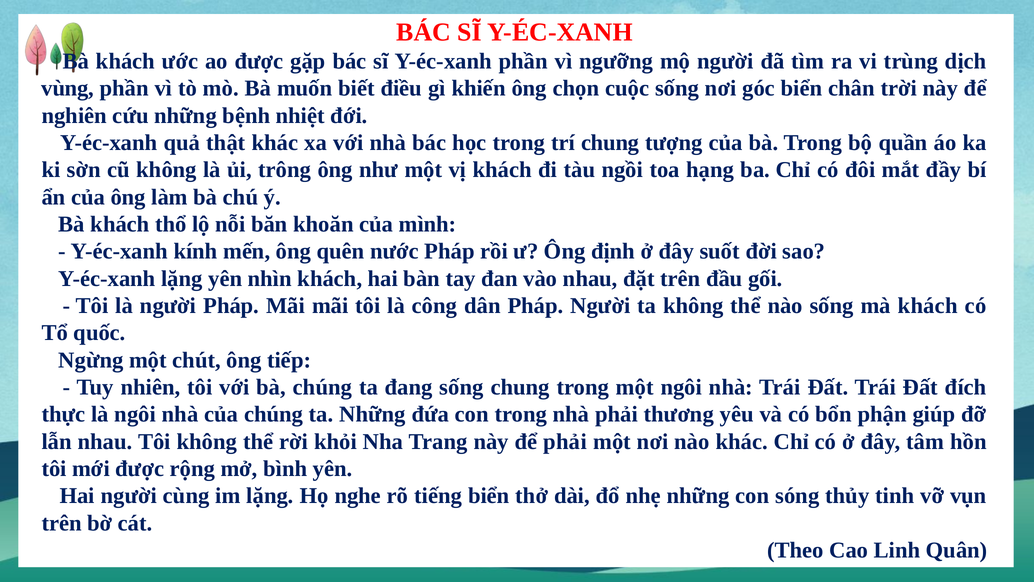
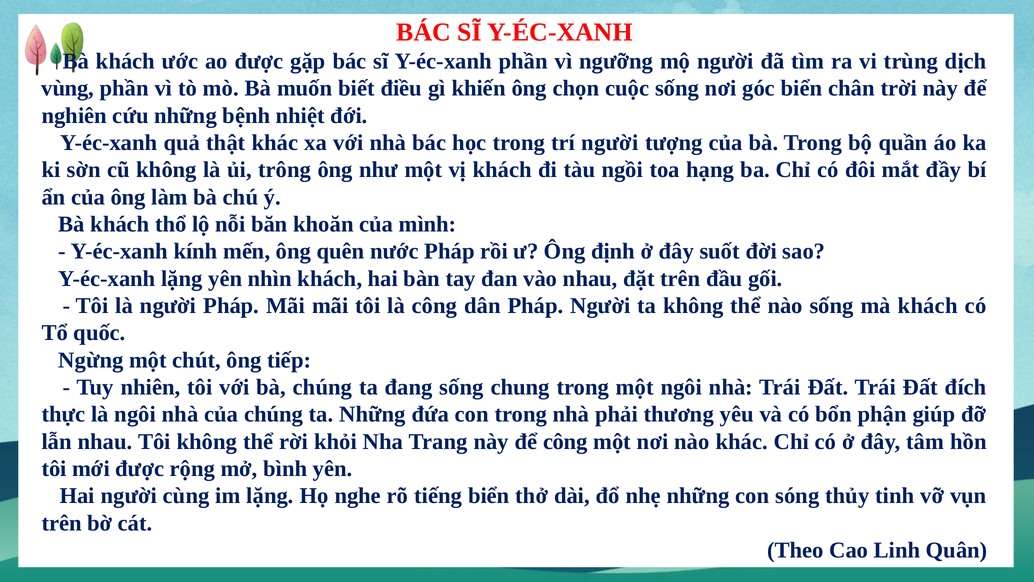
trí chung: chung -> người (610, 143)
để phải: phải -> công (565, 441)
